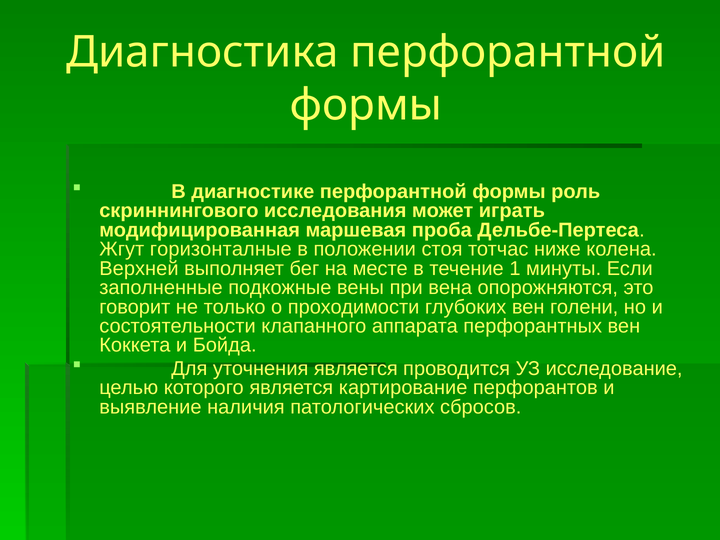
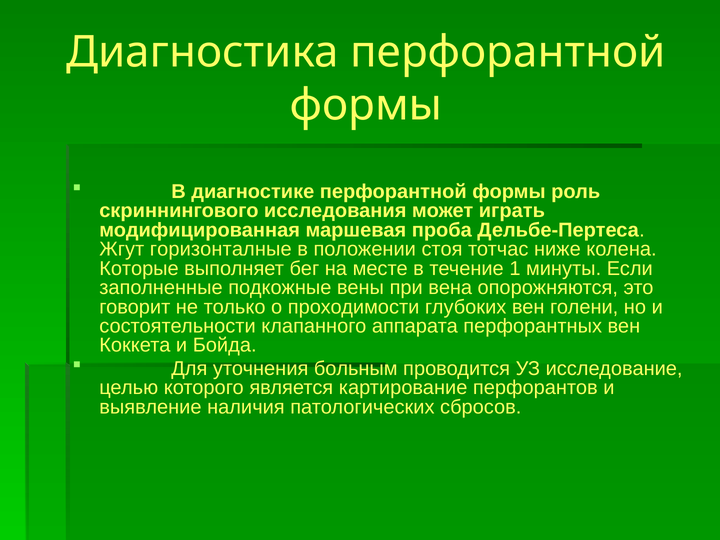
Верхней: Верхней -> Которые (139, 268)
уточнения является: является -> больным (356, 369)
